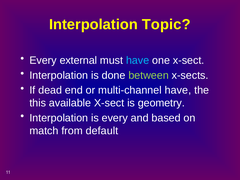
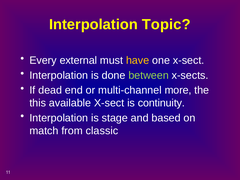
have colour: light blue -> yellow (138, 60)
multi-channel have: have -> more (178, 90)
geometry: geometry -> continuity (161, 103)
is every: every -> stage (115, 118)
default: default -> classic (102, 131)
